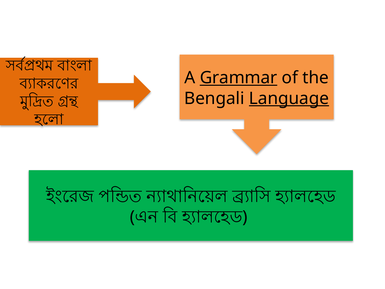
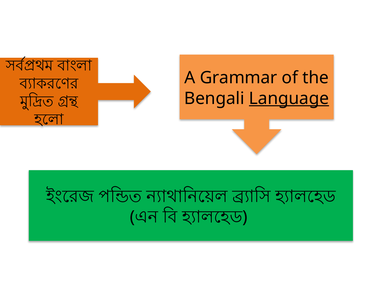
Grammar underline: present -> none (239, 78)
